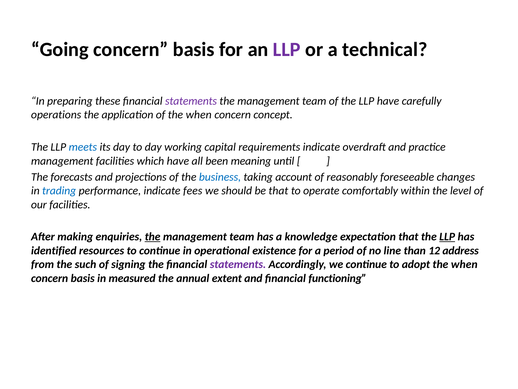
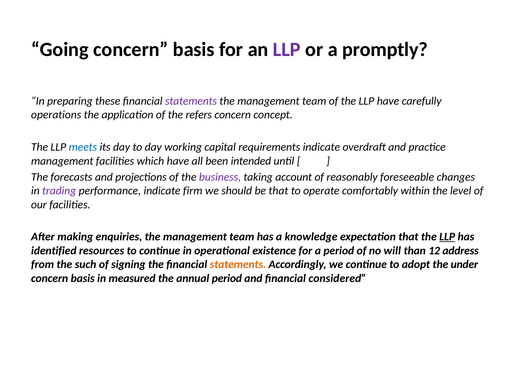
technical: technical -> promptly (385, 49)
of the when: when -> refers (199, 115)
meaning: meaning -> intended (251, 161)
business colour: blue -> purple (220, 177)
trading colour: blue -> purple (59, 191)
fees: fees -> firm (193, 191)
the underline: present -> none (153, 237)
line: line -> will (392, 250)
statements colour: purple -> orange (238, 264)
adopt the when: when -> under (464, 264)
annual extent: extent -> period (227, 278)
functioning: functioning -> considered (337, 278)
